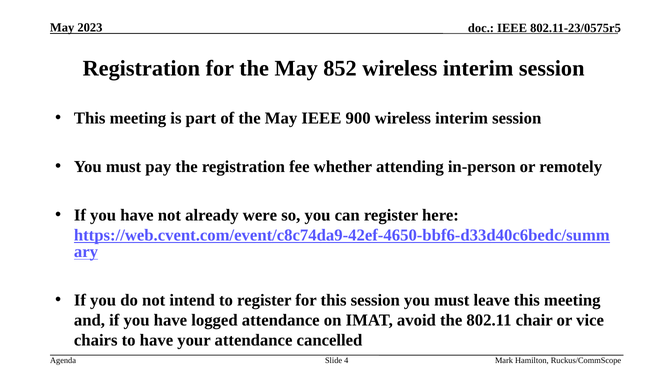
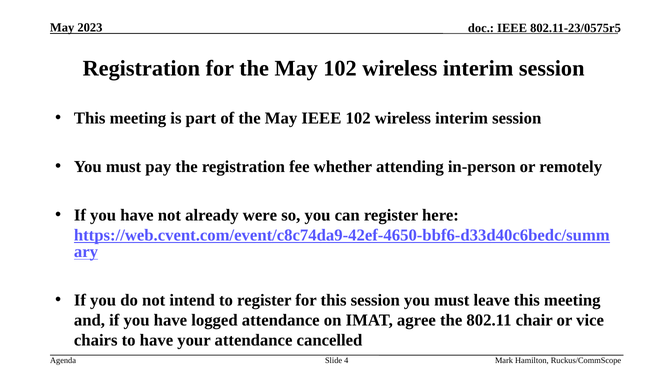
May 852: 852 -> 102 (340, 68)
IEEE 900: 900 -> 102 (358, 118)
avoid: avoid -> agree (416, 320)
